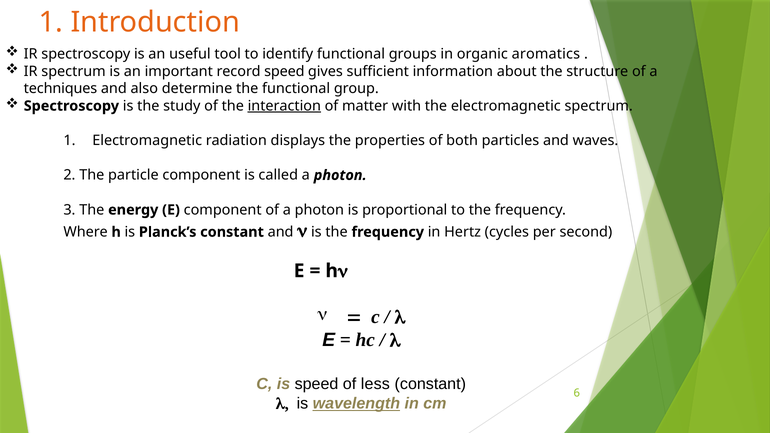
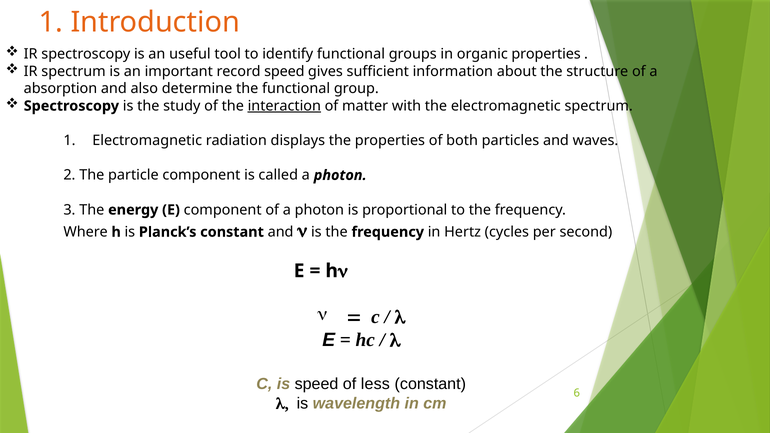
organic aromatics: aromatics -> properties (546, 54)
techniques: techniques -> absorption (60, 89)
wavelength underline: present -> none (356, 403)
